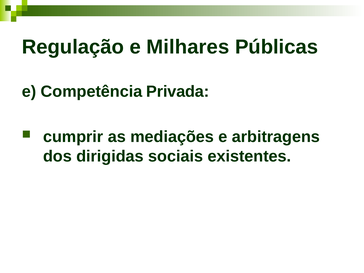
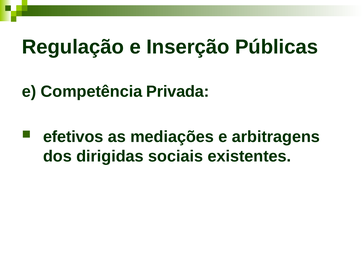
Milhares: Milhares -> Inserção (188, 47)
cumprir: cumprir -> efetivos (73, 137)
